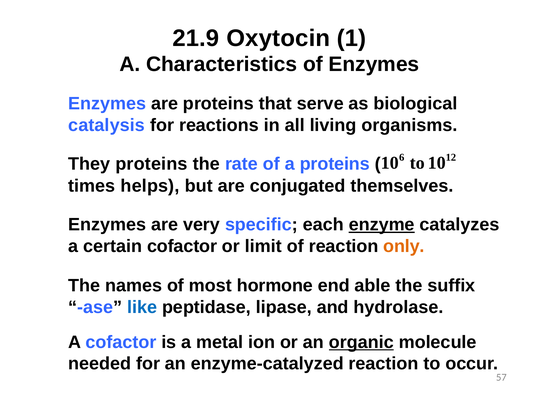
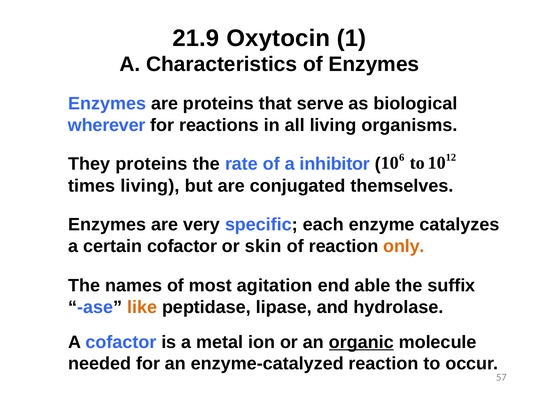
catalysis: catalysis -> wherever (107, 125)
a proteins: proteins -> inhibitor (335, 164)
times helps: helps -> living (150, 186)
enzyme underline: present -> none (382, 225)
limit: limit -> skin (263, 246)
hormone: hormone -> agitation (275, 286)
like colour: blue -> orange (142, 307)
